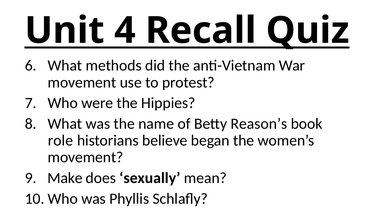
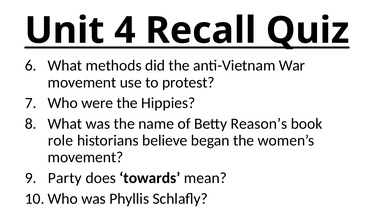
Make: Make -> Party (65, 178)
sexually: sexually -> towards (150, 178)
